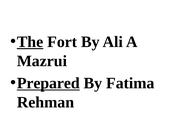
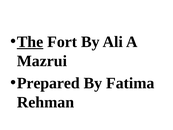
Prepared underline: present -> none (48, 83)
